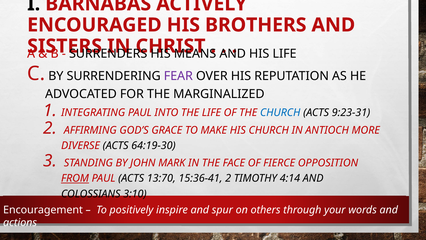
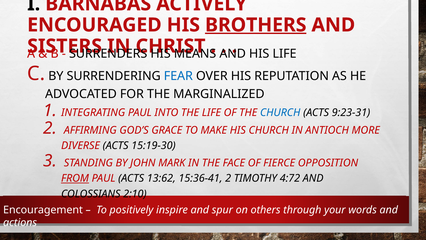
BROTHERS underline: none -> present (256, 25)
FEAR colour: purple -> blue (178, 76)
64:19-30: 64:19-30 -> 15:19-30 (153, 145)
13:70: 13:70 -> 13:62 (161, 178)
4:14: 4:14 -> 4:72 (290, 178)
3:10: 3:10 -> 2:10 (135, 194)
